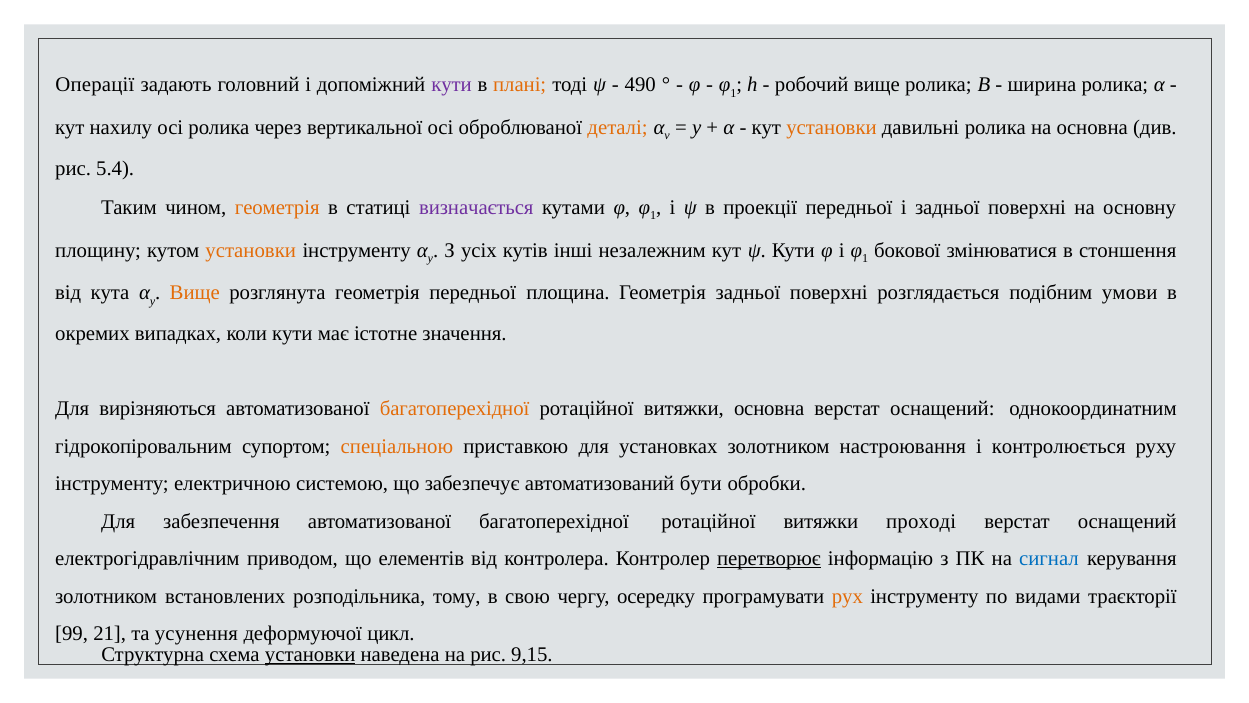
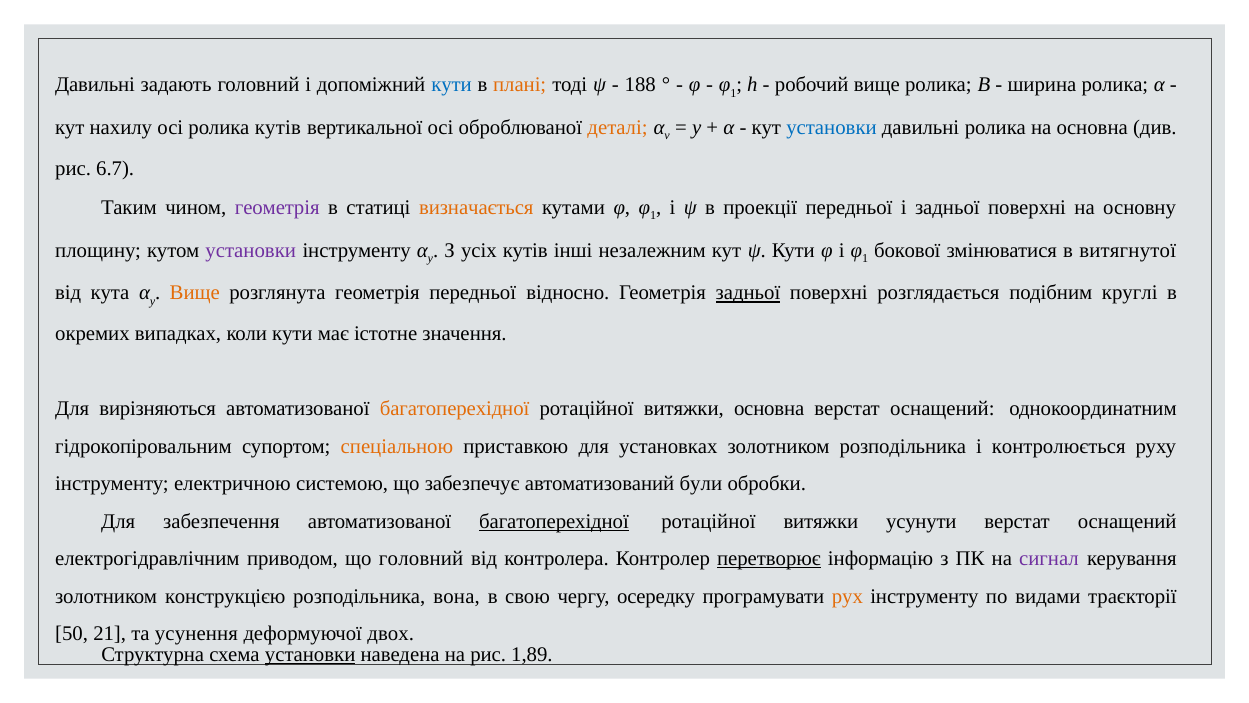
Операції: Операції -> Давильні (95, 85)
кути colour: purple -> blue (452, 85)
490: 490 -> 188 (640, 85)
ролика через: через -> кутів (278, 128)
установки colour: orange -> blue (832, 128)
5.4: 5.4 -> 6.7 (115, 168)
геометрія colour: orange -> purple (277, 208)
визначається colour: purple -> orange (476, 208)
установки colour: orange -> purple (251, 250)
стоншення: стоншення -> витягнутої (1128, 250)
площина: площина -> відносно (568, 293)
задньої underline: none -> present (748, 293)
умови: умови -> круглі (1130, 293)
золотником настроювання: настроювання -> розподільника (903, 446)
бути: бути -> були (701, 483)
багатоперехідної underline: none -> present (554, 521)
проході: проході -> усунути (921, 521)
що елементів: елементів -> головний (421, 558)
сигнал colour: blue -> purple (1049, 558)
встановлених: встановлених -> конструкцією (225, 596)
тому: тому -> вона (457, 596)
99: 99 -> 50 (72, 633)
цикл: цикл -> двох (391, 633)
9,15: 9,15 -> 1,89 (532, 654)
